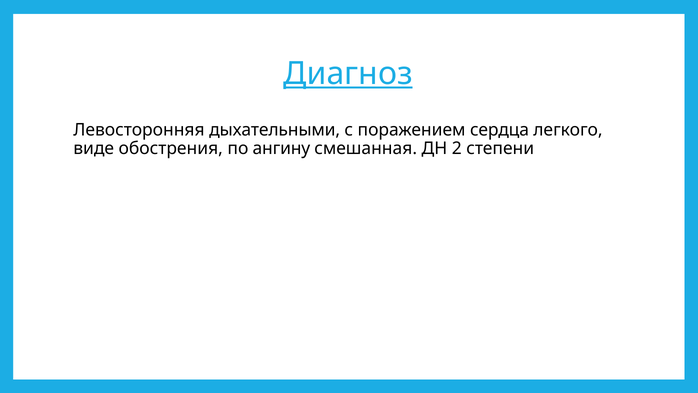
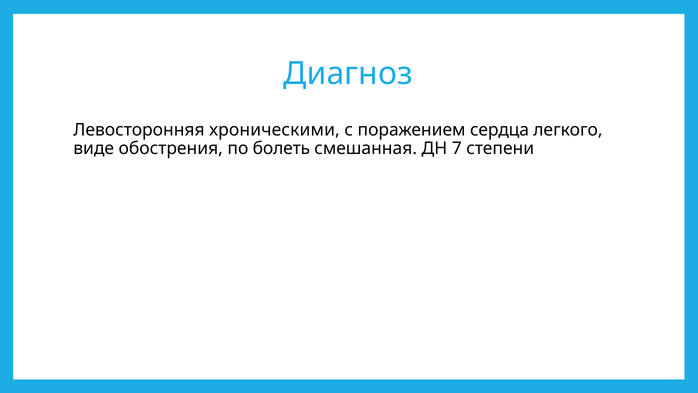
Диагноз underline: present -> none (348, 74)
дыхательными: дыхательными -> хроническими (274, 130)
ангину: ангину -> болеть (281, 149)
2: 2 -> 7 (457, 149)
